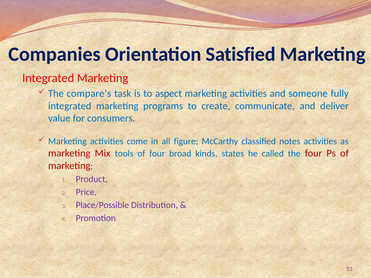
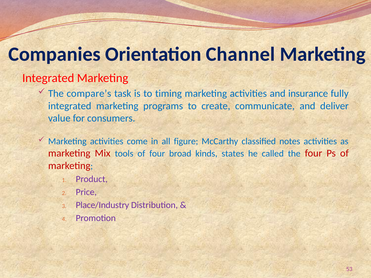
Satisfied: Satisfied -> Channel (240, 54)
aspect: aspect -> timing (168, 94)
someone: someone -> insurance (308, 94)
Place/Possible: Place/Possible -> Place/Industry (102, 205)
